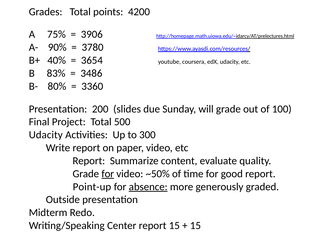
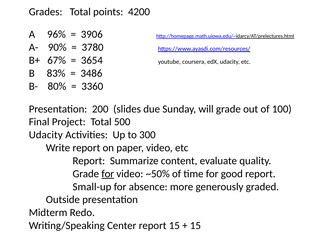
75%: 75% -> 96% (56, 34)
40%: 40% -> 67% (57, 60)
Point-up: Point-up -> Small-up (92, 186)
absence underline: present -> none (148, 186)
